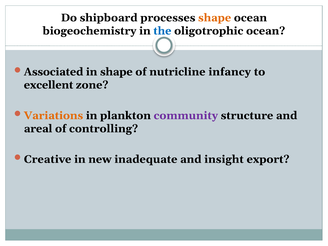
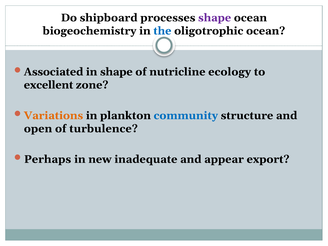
shape colour: orange -> purple (215, 18)
infancy: infancy -> ecology (230, 72)
community colour: purple -> blue (186, 116)
areal: areal -> open (38, 129)
controlling: controlling -> turbulence (104, 129)
Creative: Creative -> Perhaps (48, 159)
insight: insight -> appear (224, 159)
